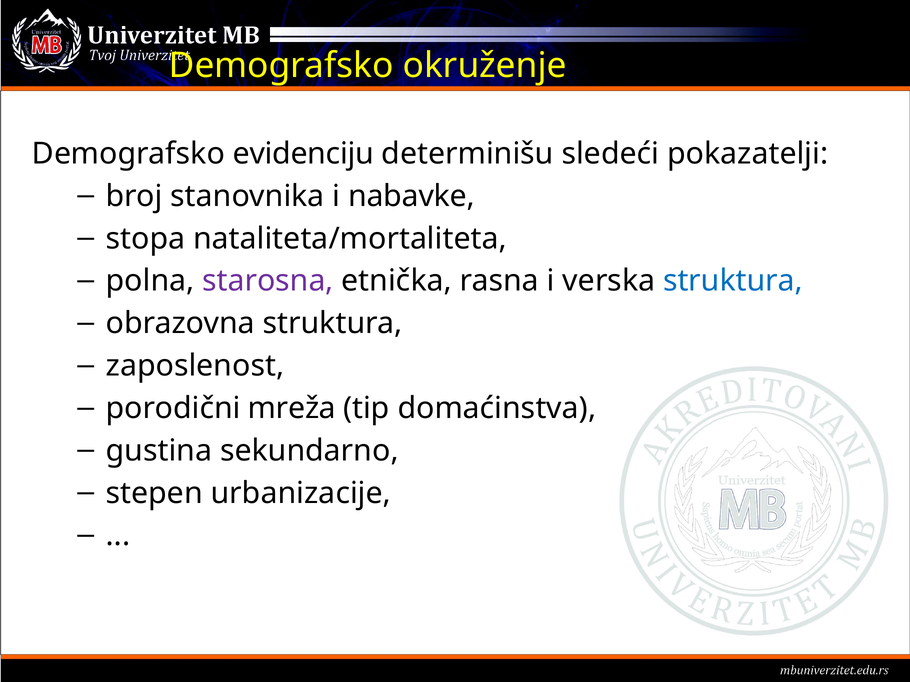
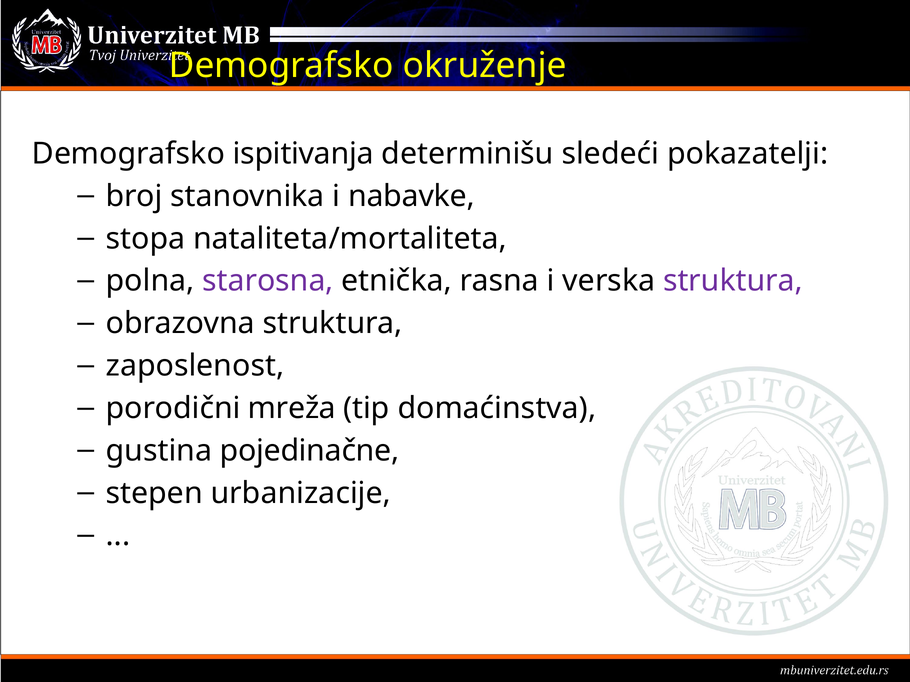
evidenciju: evidenciju -> ispitivanja (303, 154)
struktura colour: blue -> purple (733, 281)
sekundarno: sekundarno -> pojedinačne (310, 451)
